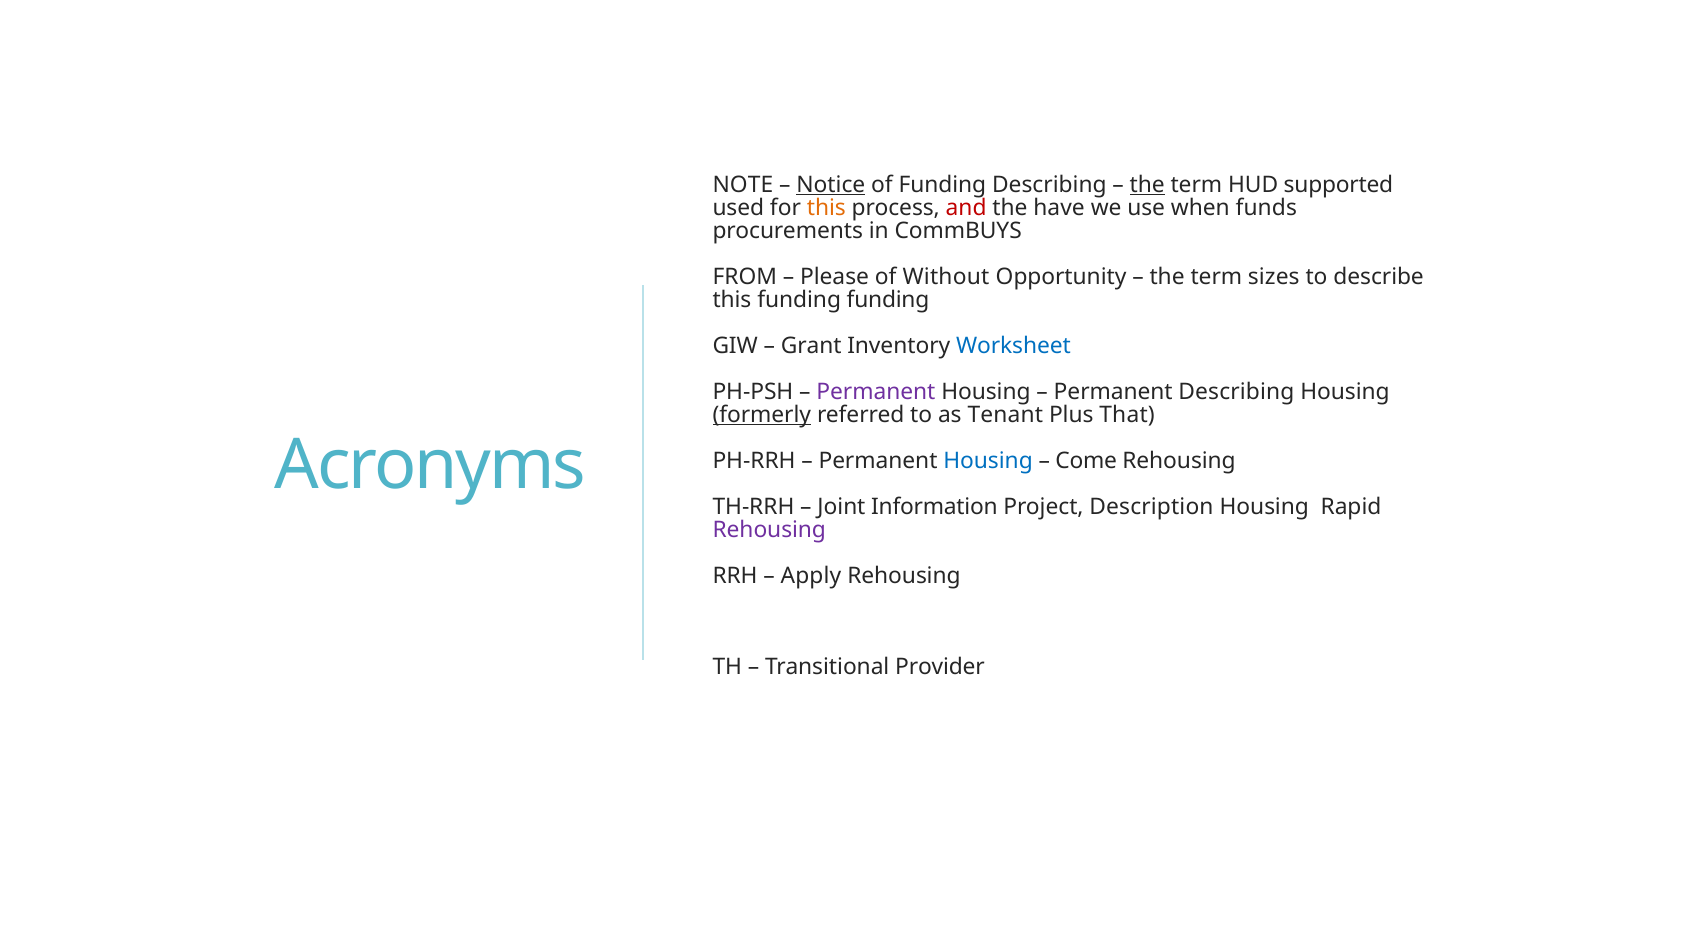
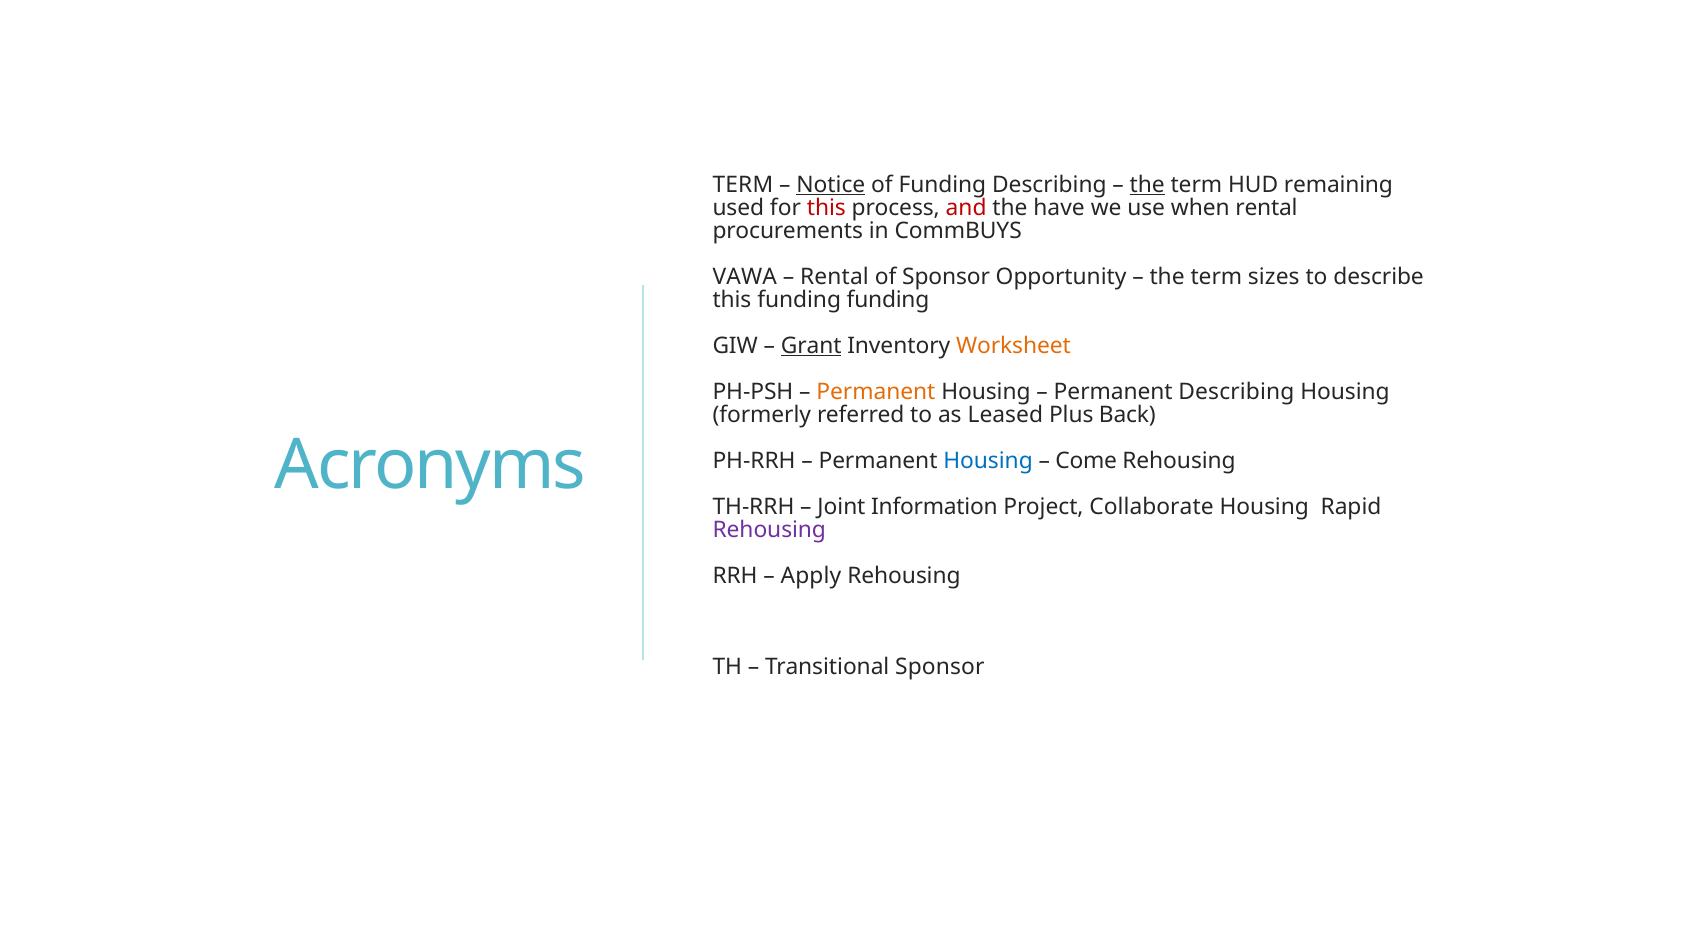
NOTE: NOTE -> TERM (743, 185)
supported: supported -> remaining (1338, 185)
this colour: orange -> red (826, 208)
when funds: funds -> rental (1266, 208)
FROM: FROM -> VAWA (745, 277)
Please: Please -> Rental (834, 277)
of Without: Without -> Sponsor (946, 277)
Grant underline: none -> present (811, 346)
Worksheet colour: blue -> orange (1013, 346)
Permanent colour: purple -> orange (876, 392)
formerly underline: present -> none (762, 415)
Tenant: Tenant -> Leased (1005, 415)
That: That -> Back (1127, 415)
Description: Description -> Collaborate (1152, 507)
Transitional Provider: Provider -> Sponsor (940, 668)
